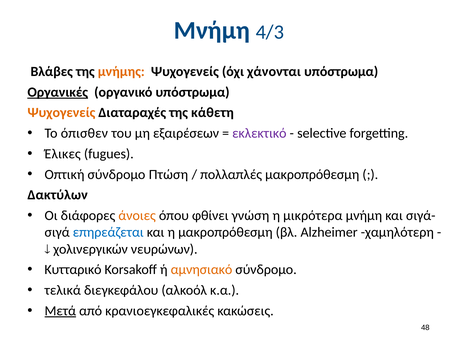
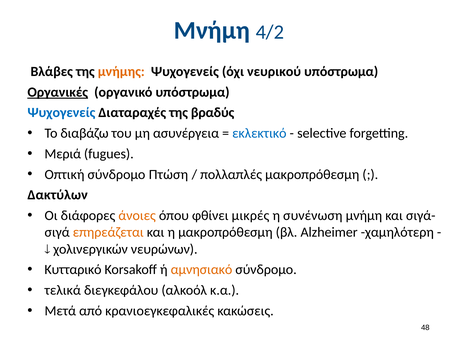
4/3: 4/3 -> 4/2 (270, 32)
χάνονται: χάνονται -> νευρικού (274, 71)
Ψυχογενείς colour: orange -> blue (61, 113)
κάθετη: κάθετη -> βραδύς (213, 113)
όπισθεν: όπισθεν -> διαβάζω (85, 133)
εξαιρέσεων: εξαιρέσεων -> ασυνέργεια (186, 133)
εκλεκτικό colour: purple -> blue (259, 133)
Έλικες: Έλικες -> Μεριά (63, 154)
γνώση: γνώση -> μικρές (250, 215)
μικρότερα: μικρότερα -> συνένωση (313, 215)
επηρεάζεται colour: blue -> orange (108, 232)
Μετά underline: present -> none (60, 311)
